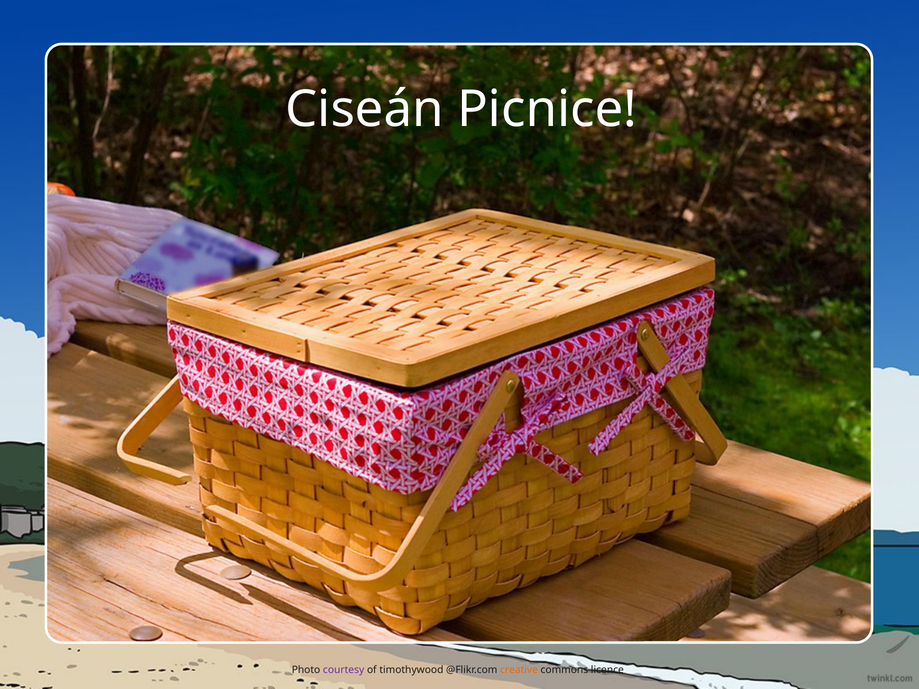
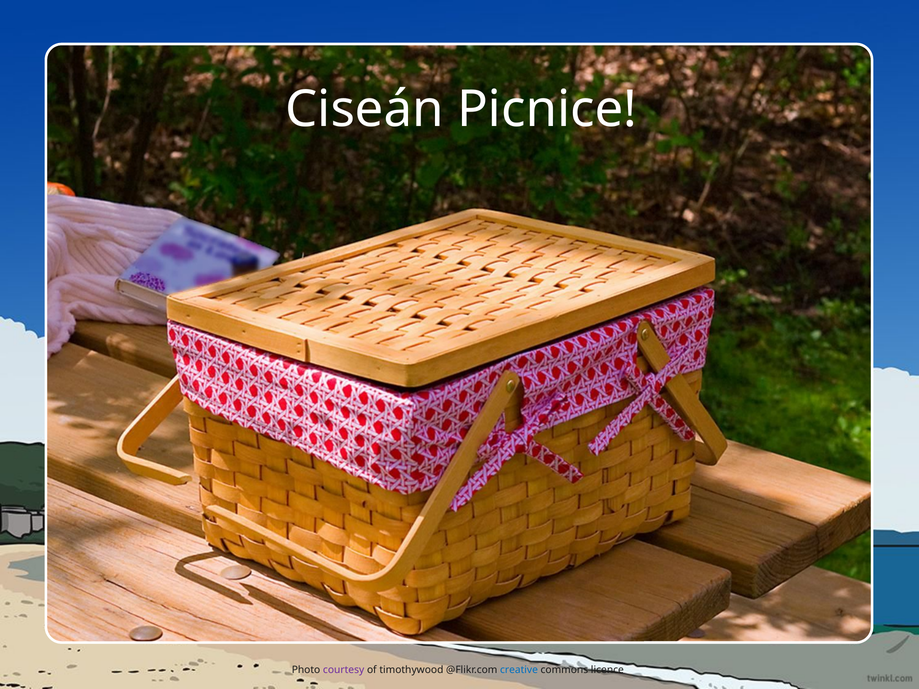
creative colour: orange -> blue (519, 670)
